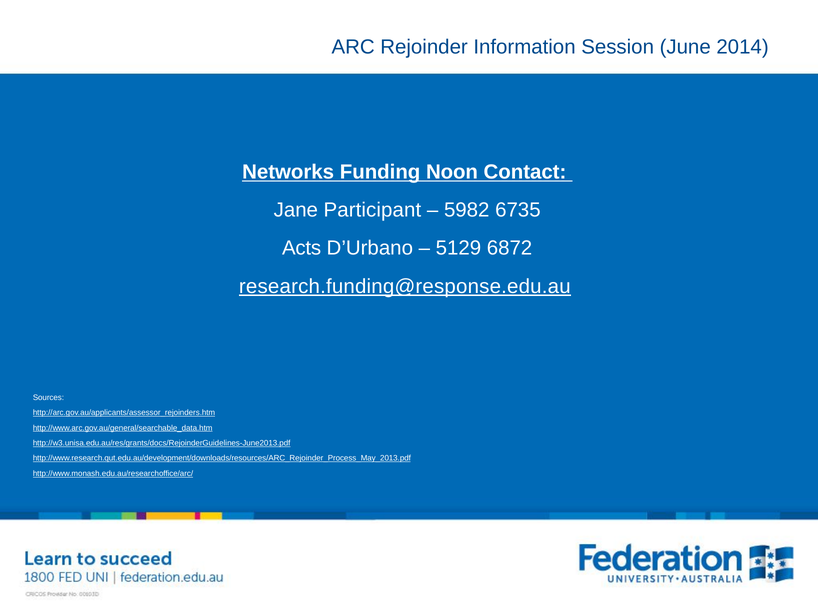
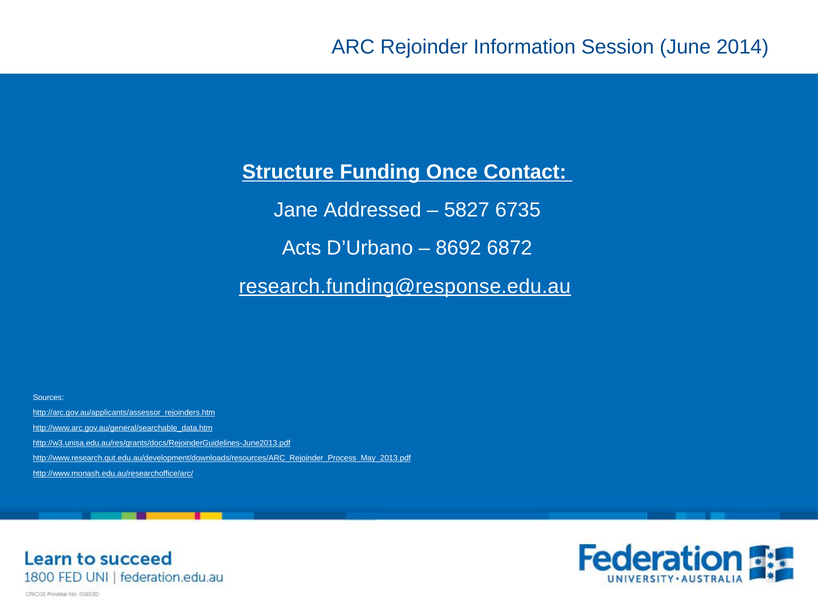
Networks: Networks -> Structure (288, 172)
Noon: Noon -> Once (452, 172)
Participant: Participant -> Addressed (372, 210)
5982: 5982 -> 5827 (467, 210)
5129: 5129 -> 8692 (458, 248)
